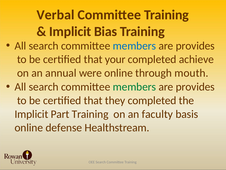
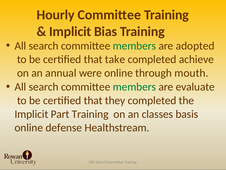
Verbal: Verbal -> Hourly (56, 15)
members colour: blue -> green (134, 46)
provides: provides -> adopted (195, 46)
your: your -> take (115, 59)
provides: provides -> evaluate (195, 87)
faculty: faculty -> classes (157, 114)
